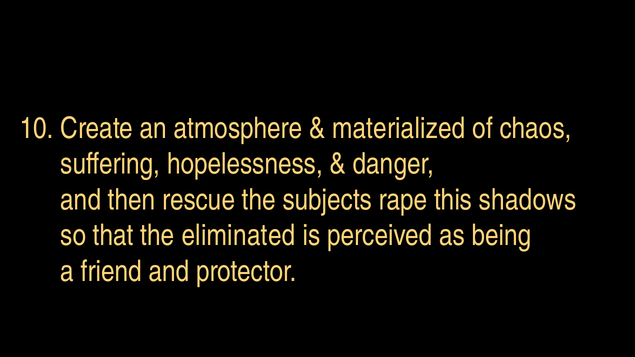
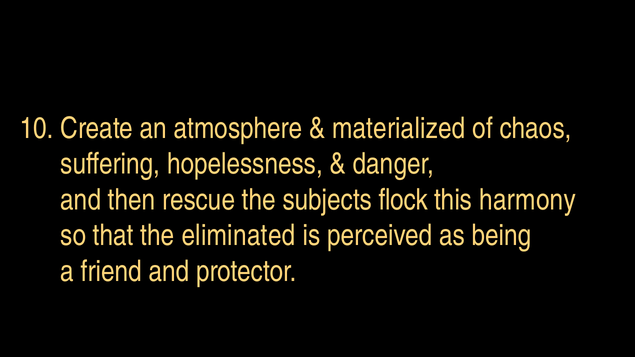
rape: rape -> flock (403, 200)
shadows: shadows -> harmony (528, 200)
